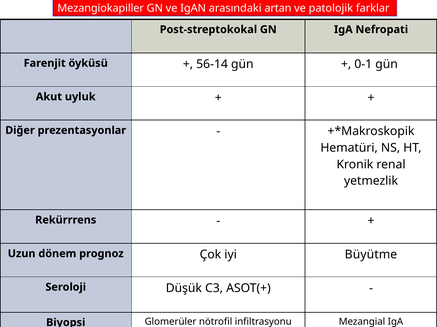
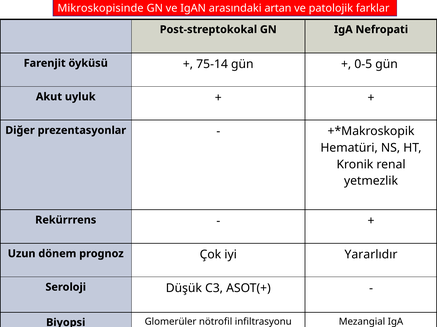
Mezangiokapiller: Mezangiokapiller -> Mikroskopisinde (101, 8)
56-14: 56-14 -> 75-14 (212, 64)
0-1: 0-1 -> 0-5 (363, 64)
Büyütme: Büyütme -> Yararlıdır (371, 255)
